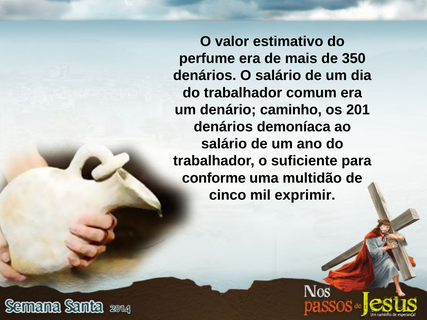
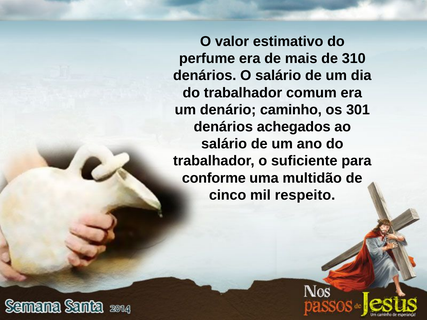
350: 350 -> 310 (354, 59)
201: 201 -> 301 (358, 110)
demoníaca: demoníaca -> achegados (294, 127)
exprimir: exprimir -> respeito (305, 195)
